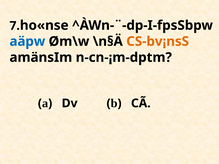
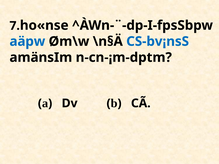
CS-bv¡nsS colour: orange -> blue (158, 41)
